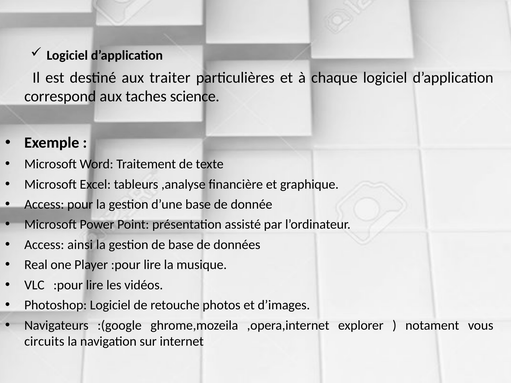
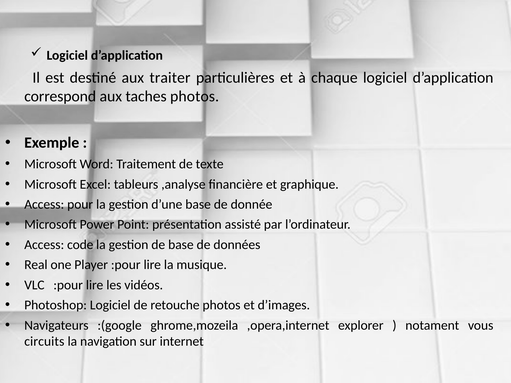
taches science: science -> photos (195, 96)
ainsi: ainsi -> code (80, 245)
